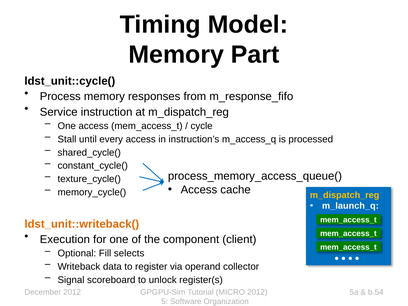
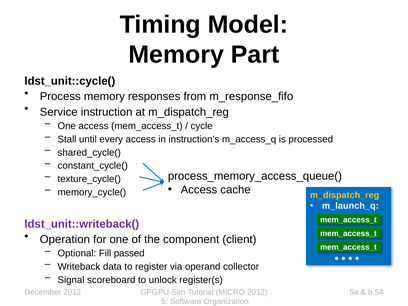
ldst_unit::writeback( colour: orange -> purple (82, 224)
Execution: Execution -> Operation (65, 240)
selects: selects -> passed (129, 253)
